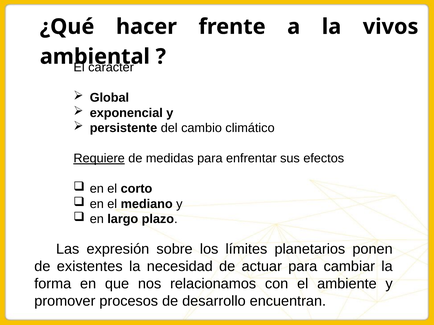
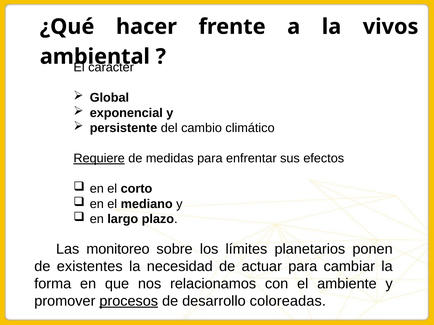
expresión: expresión -> monitoreo (118, 249)
procesos underline: none -> present (129, 301)
encuentran: encuentran -> coloreadas (288, 301)
